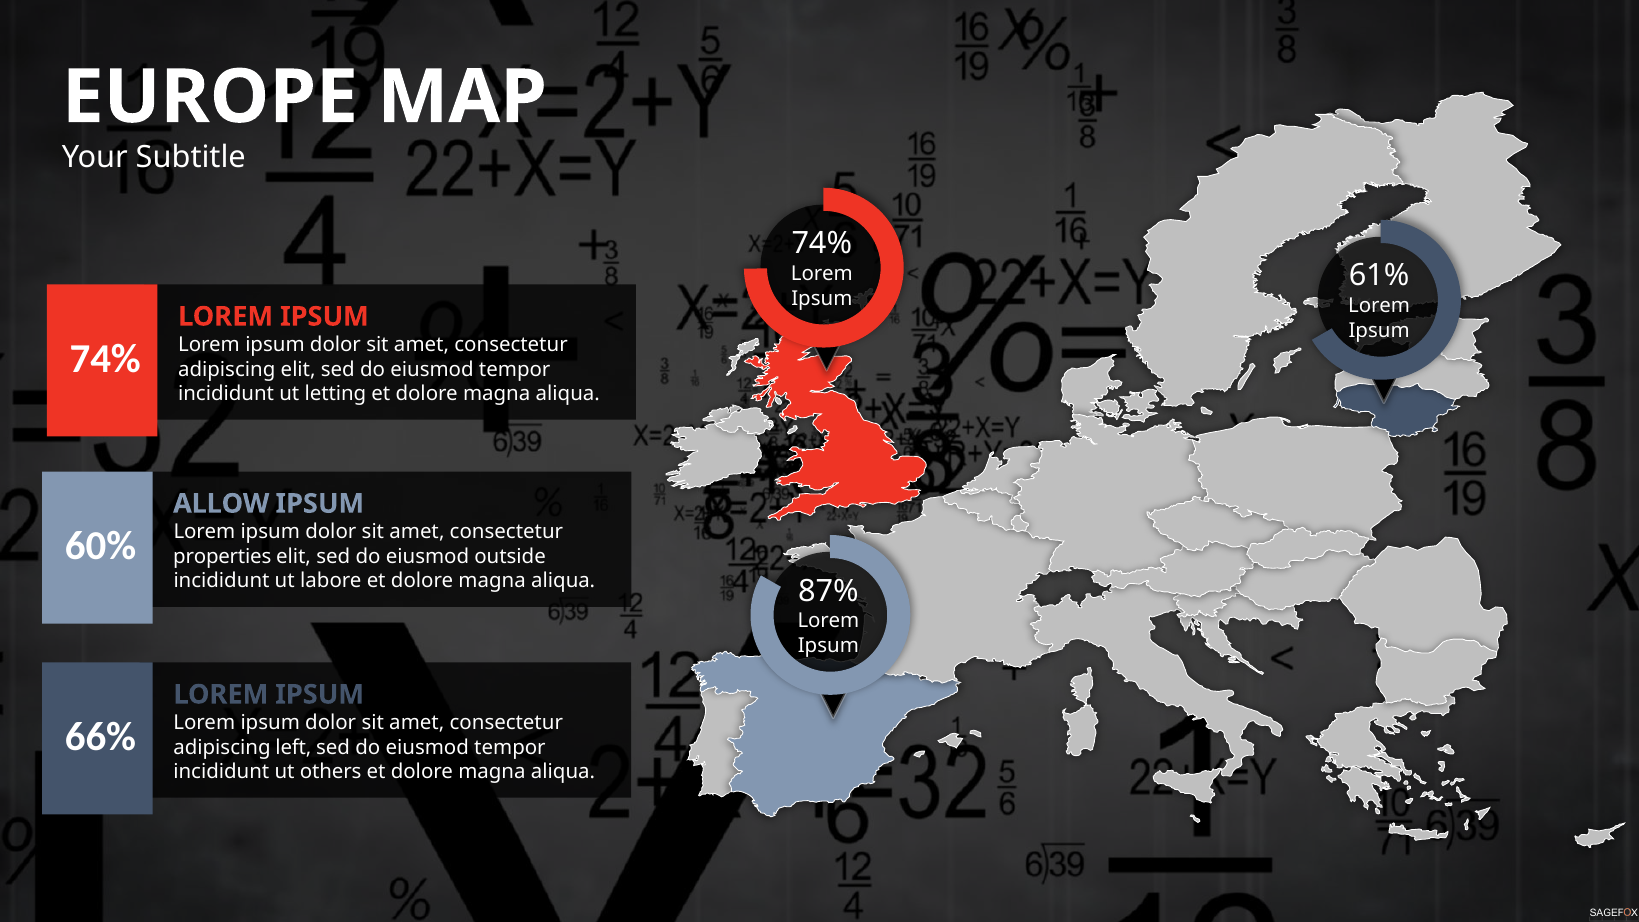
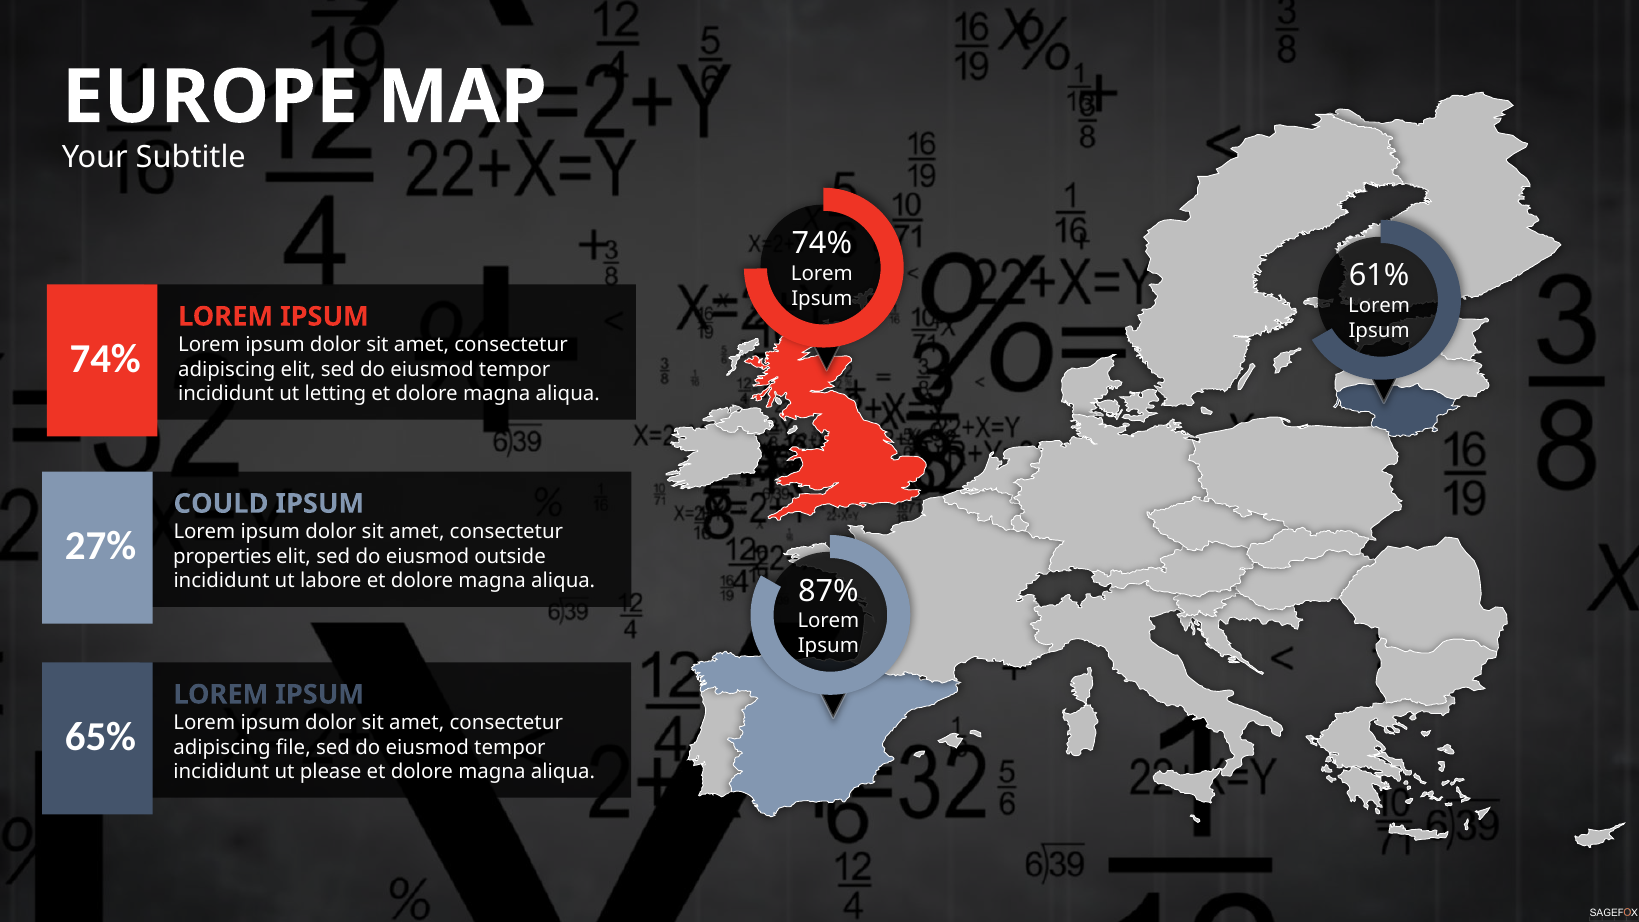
ALLOW: ALLOW -> COULD (221, 504)
60%: 60% -> 27% (101, 546)
66%: 66% -> 65% (100, 737)
left: left -> file (293, 747)
others: others -> please (331, 772)
